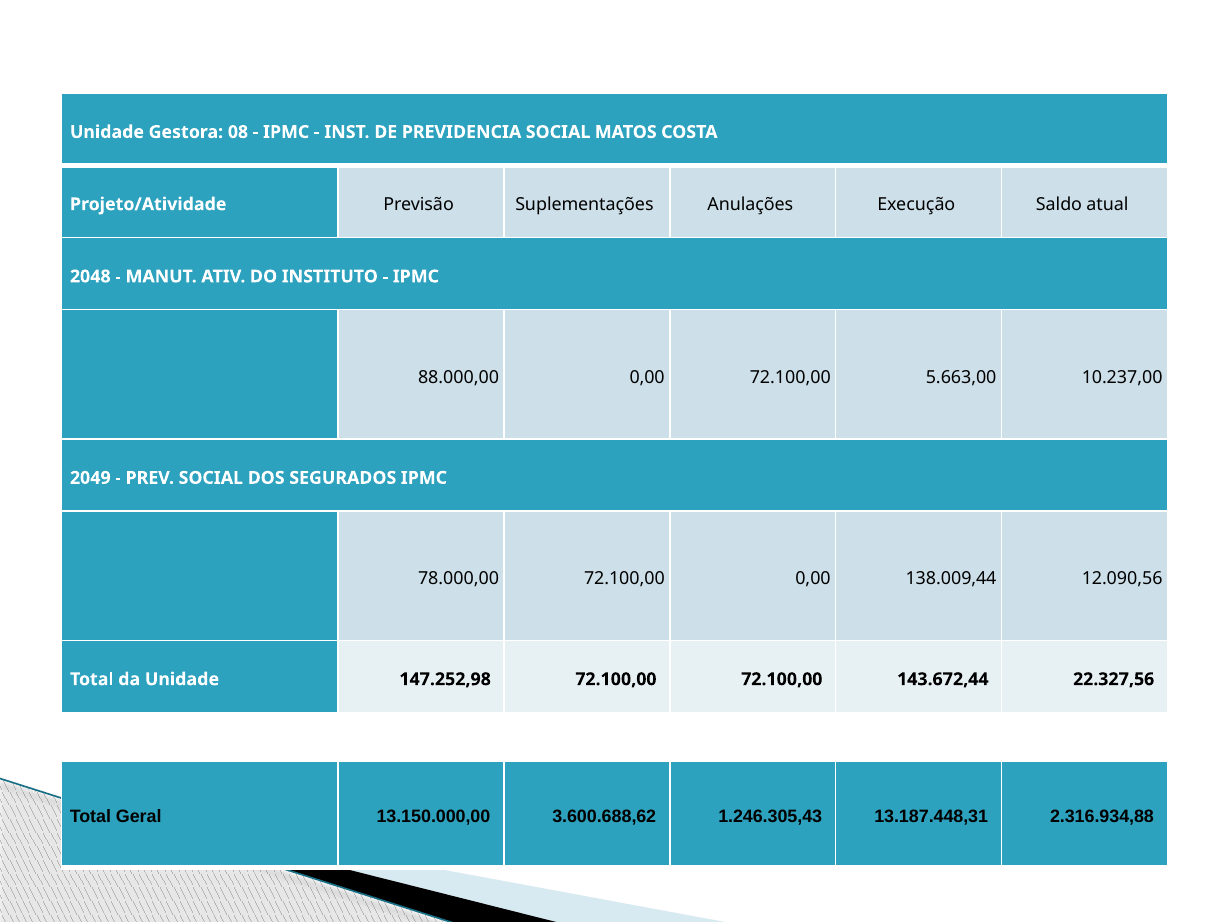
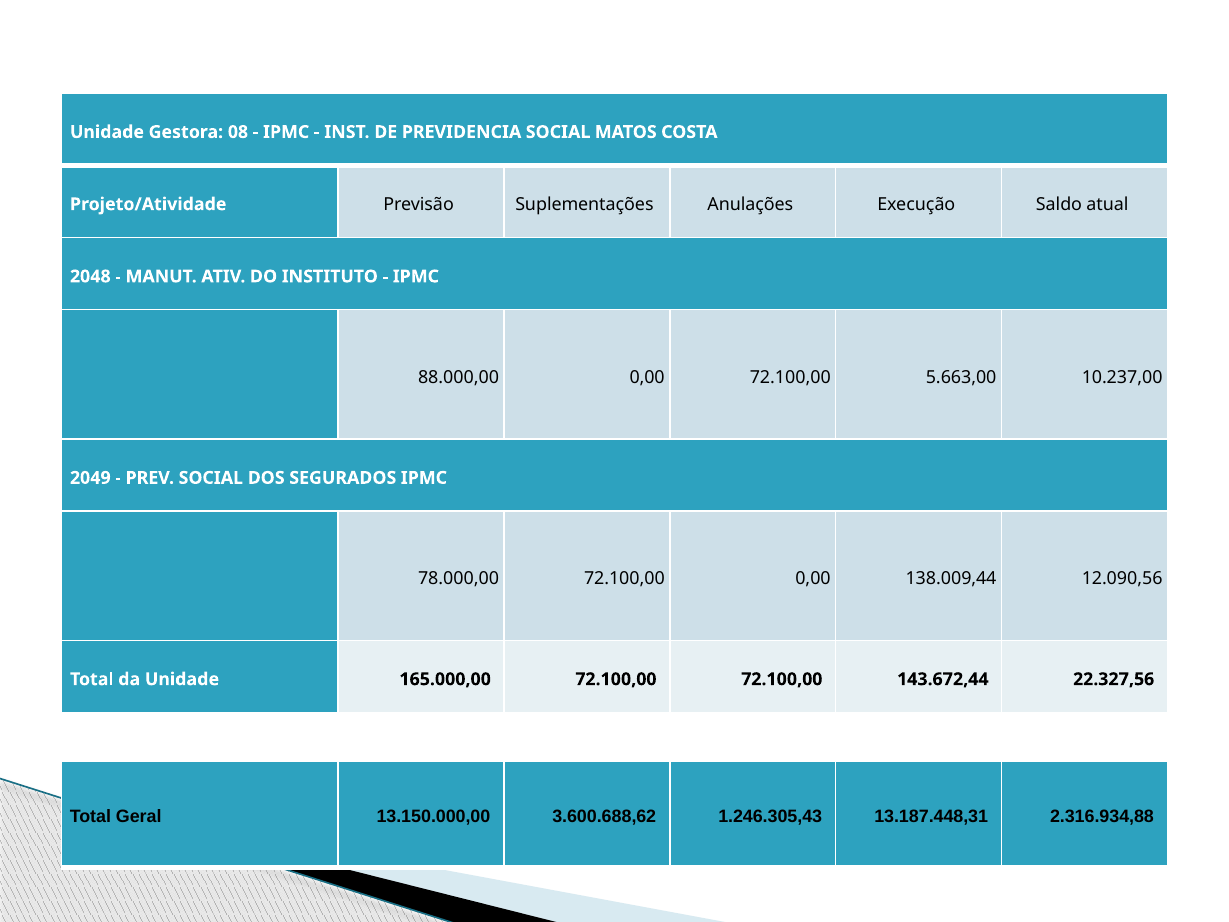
147.252,98: 147.252,98 -> 165.000,00 (445, 679)
